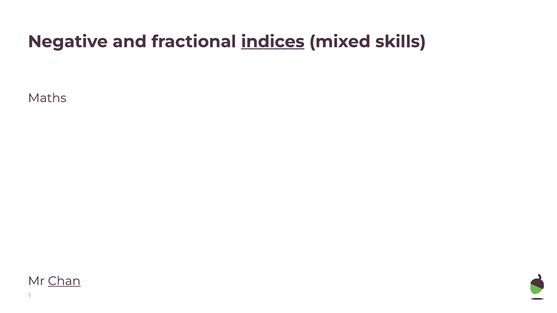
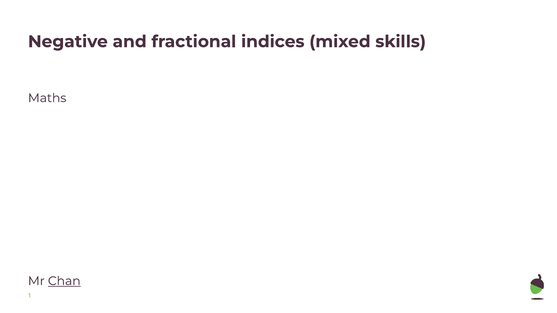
indices underline: present -> none (273, 42)
